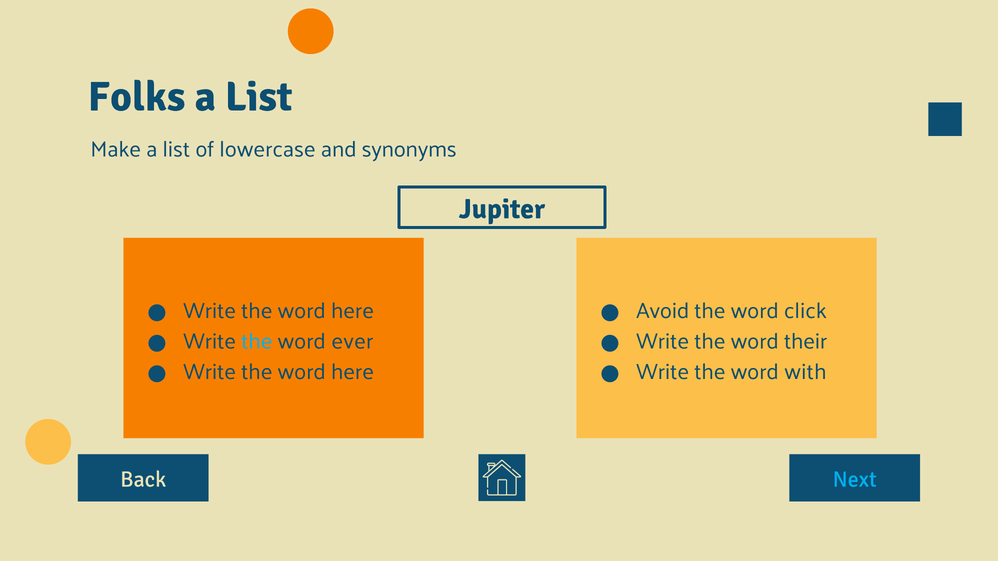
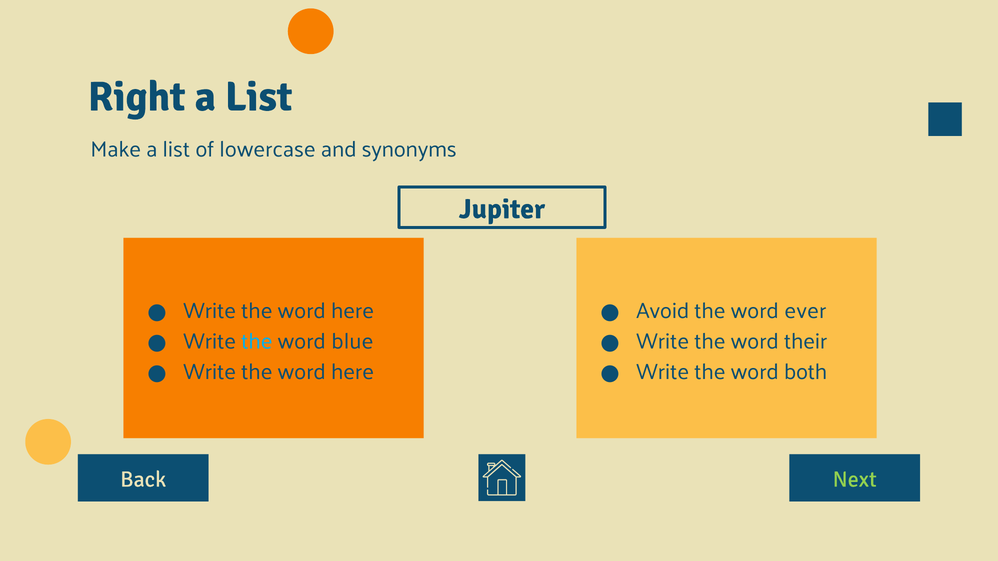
Folks: Folks -> Right (137, 97)
click: click -> ever (805, 311)
ever: ever -> blue (352, 342)
with: with -> both (806, 372)
Next colour: light blue -> light green (855, 480)
